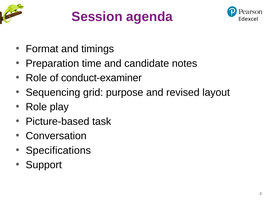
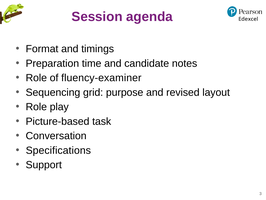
conduct-examiner: conduct-examiner -> fluency-examiner (101, 78)
